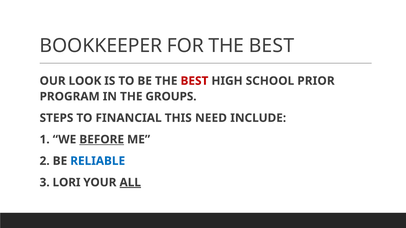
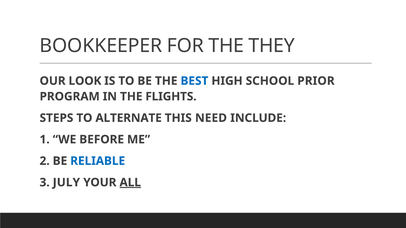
FOR THE BEST: BEST -> THEY (272, 46)
BEST colour: red -> blue (194, 81)
GROUPS: GROUPS -> FLIGHTS (171, 97)
FINANCIAL: FINANCIAL -> ALTERNATE (129, 118)
BEFORE underline: present -> none (102, 140)
LORI: LORI -> JULY (66, 183)
